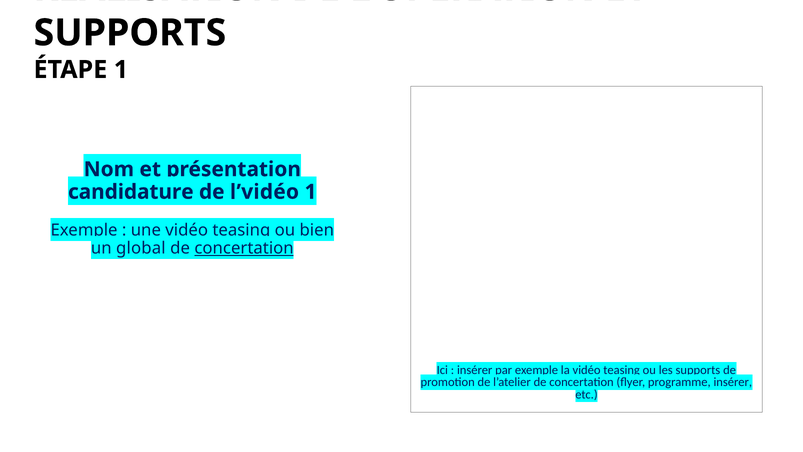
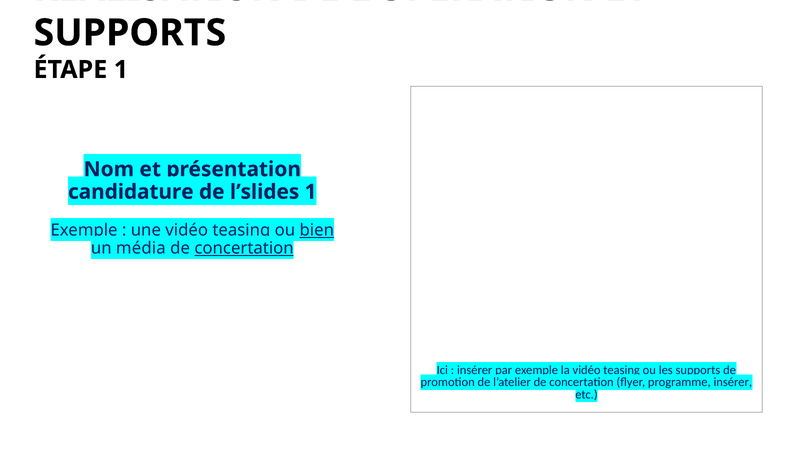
l’vidéo: l’vidéo -> l’slides (265, 192)
bien underline: none -> present (317, 230)
global: global -> média (141, 248)
